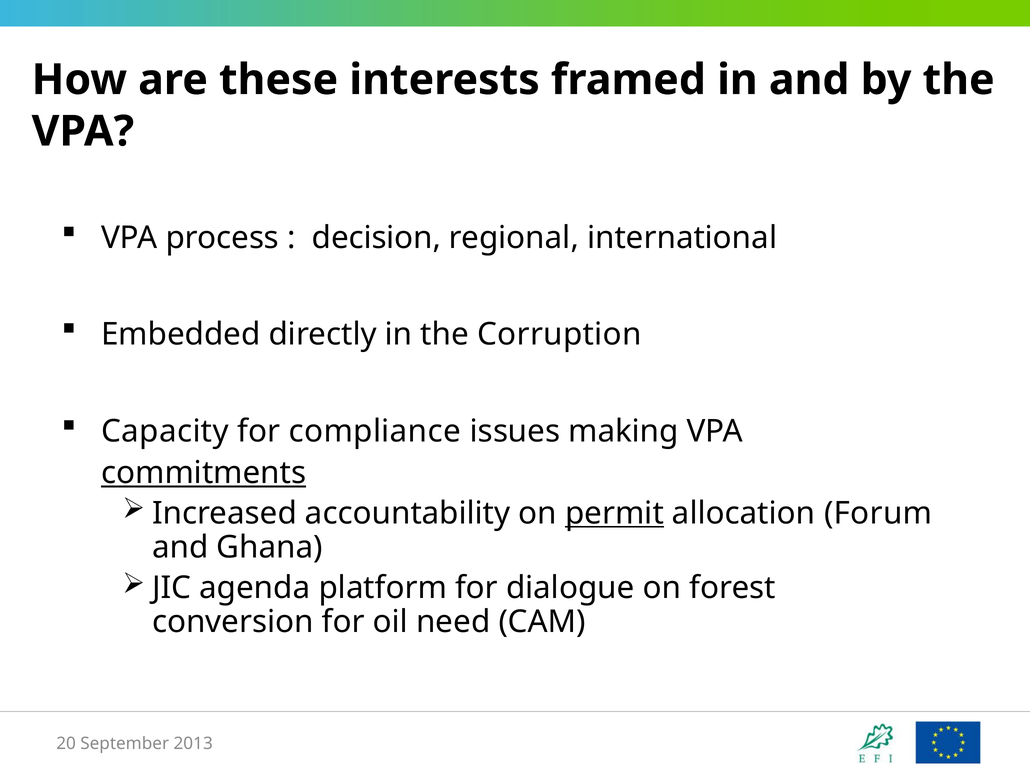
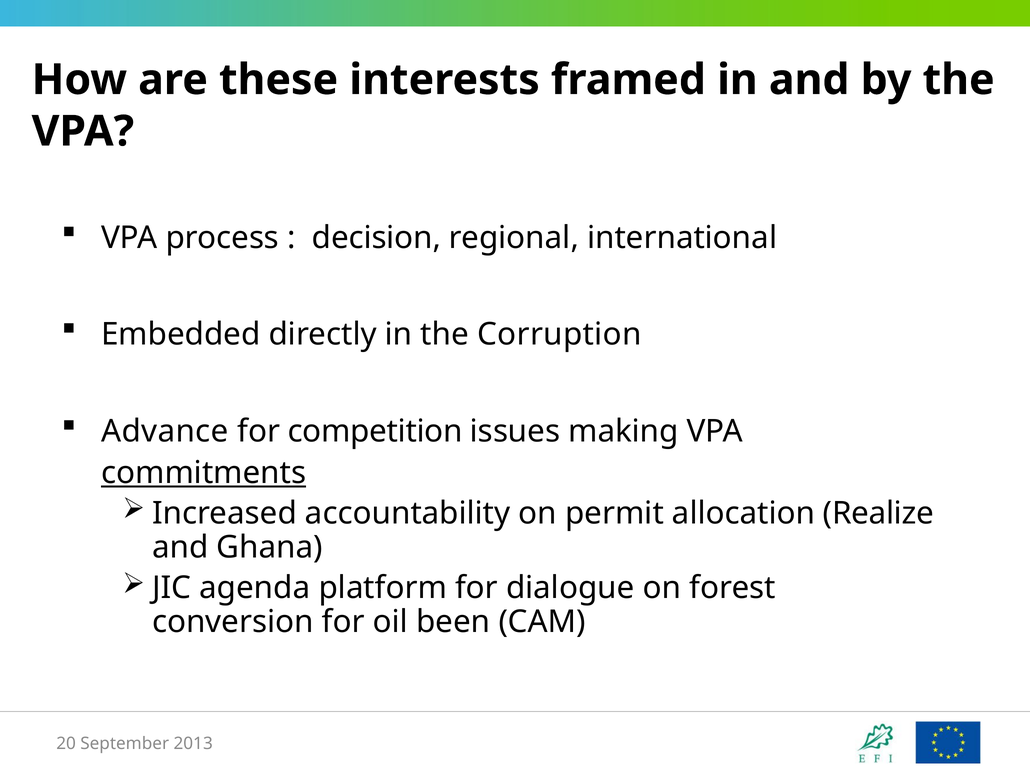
Capacity: Capacity -> Advance (165, 431)
compliance: compliance -> competition (375, 431)
permit underline: present -> none (615, 513)
Forum: Forum -> Realize (878, 513)
need: need -> been (453, 622)
